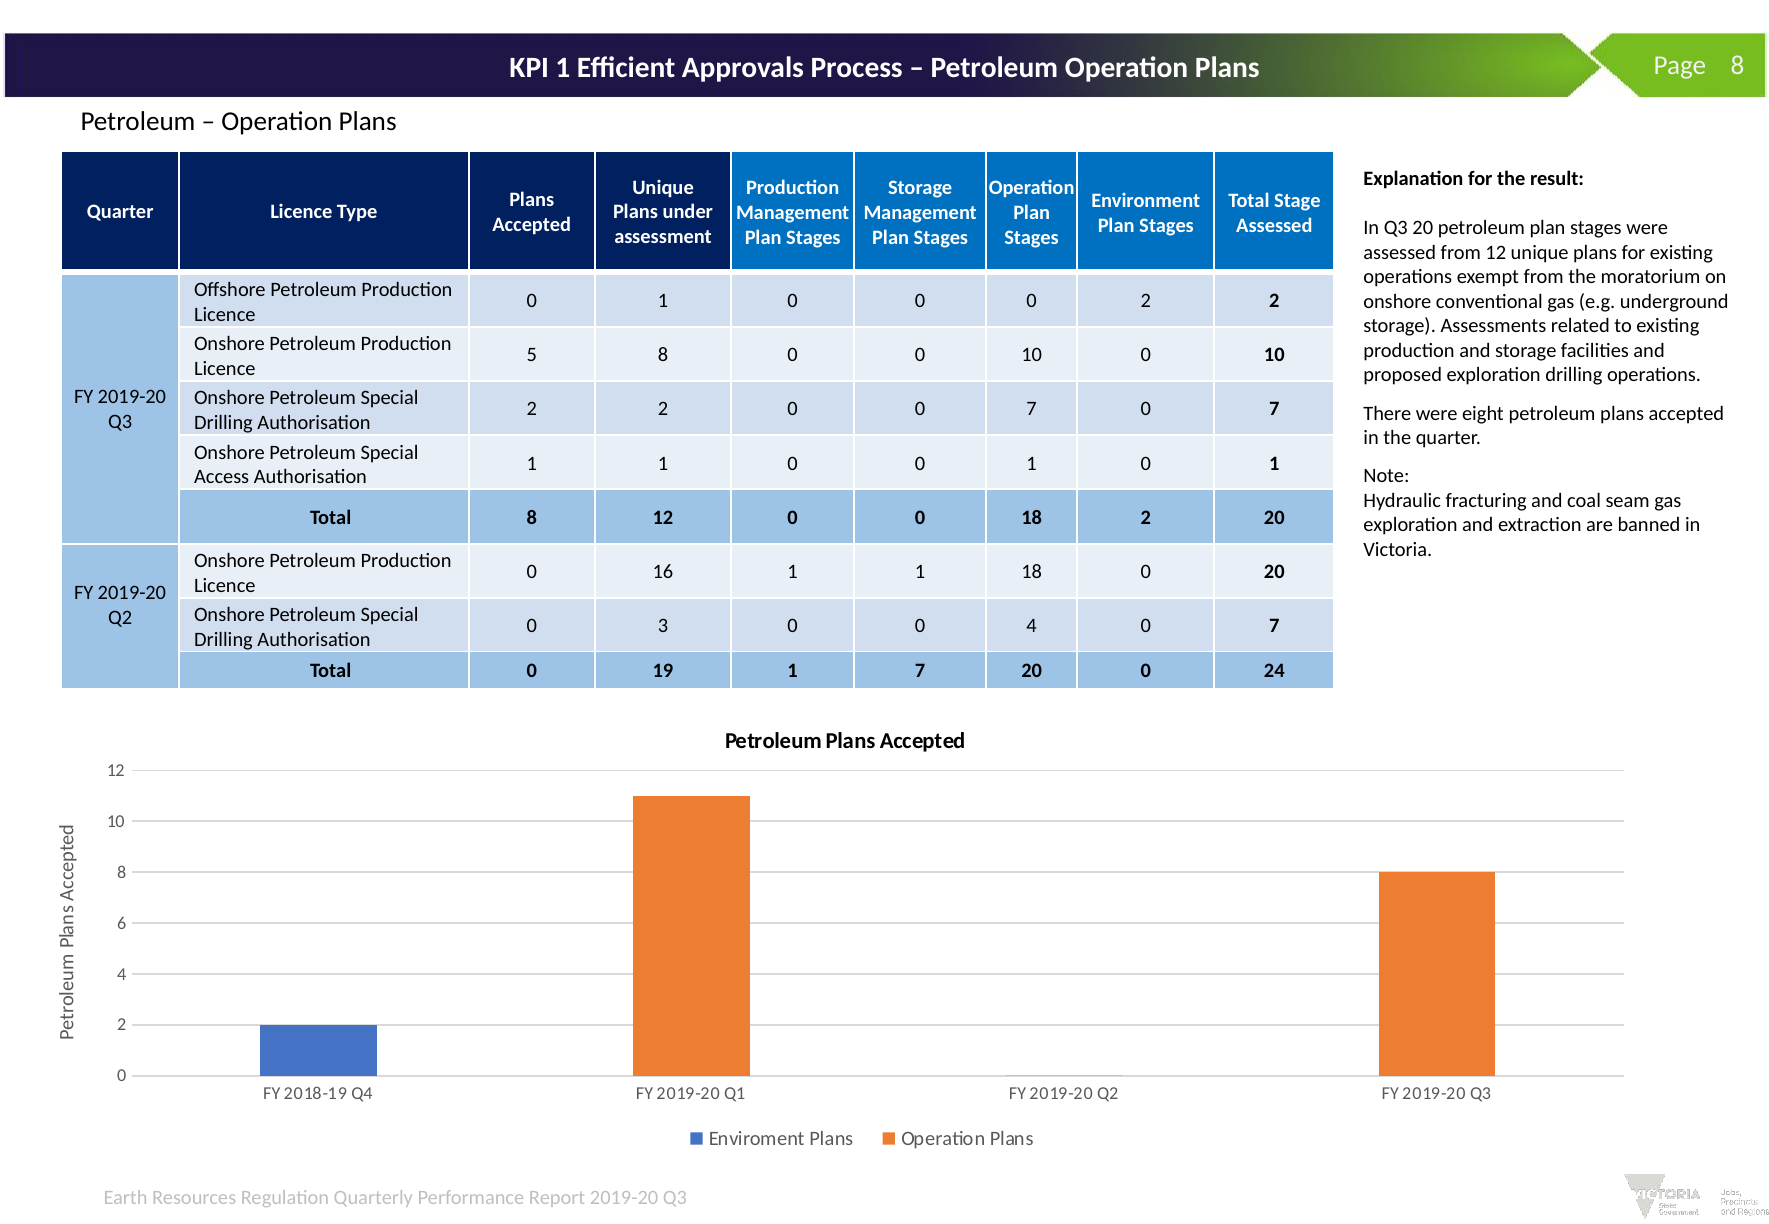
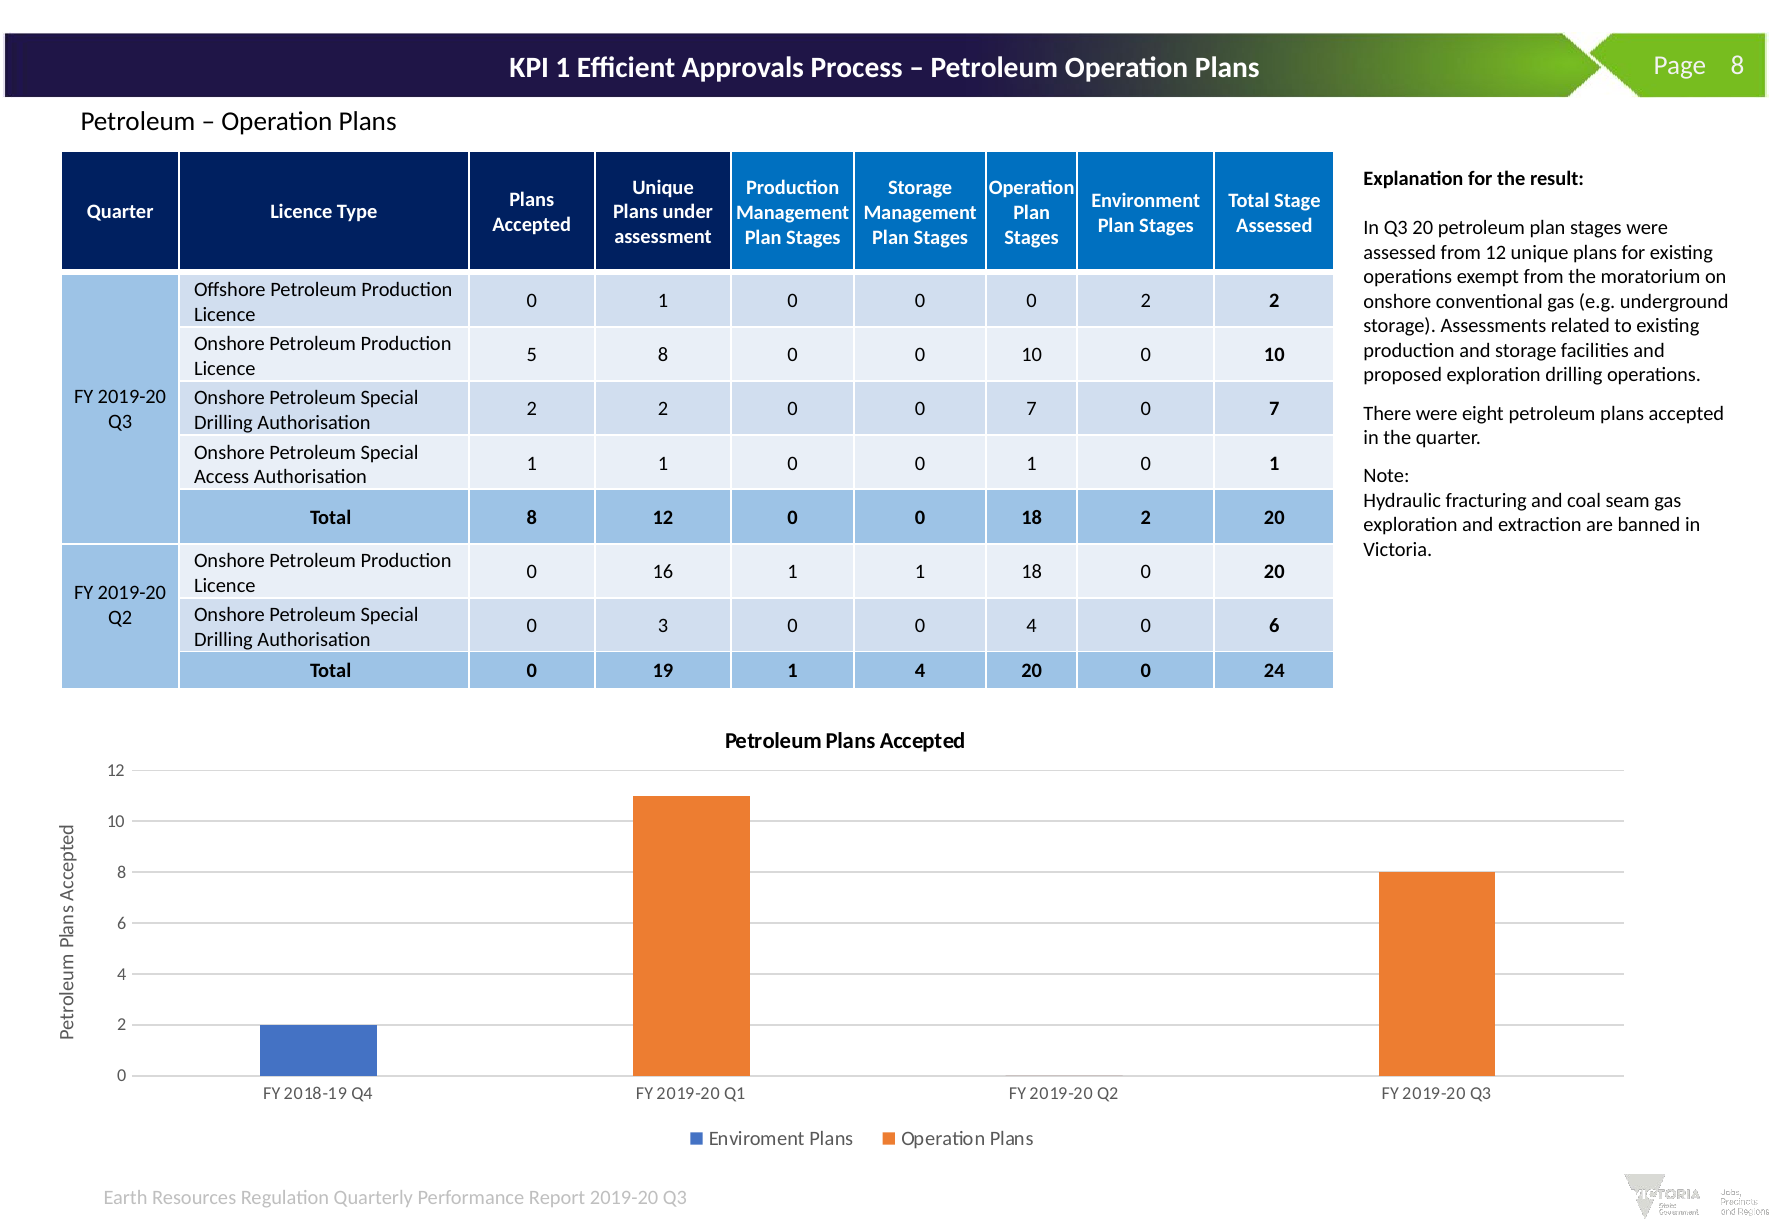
4 0 7: 7 -> 6 (1274, 626)
1 7: 7 -> 4 (920, 672)
